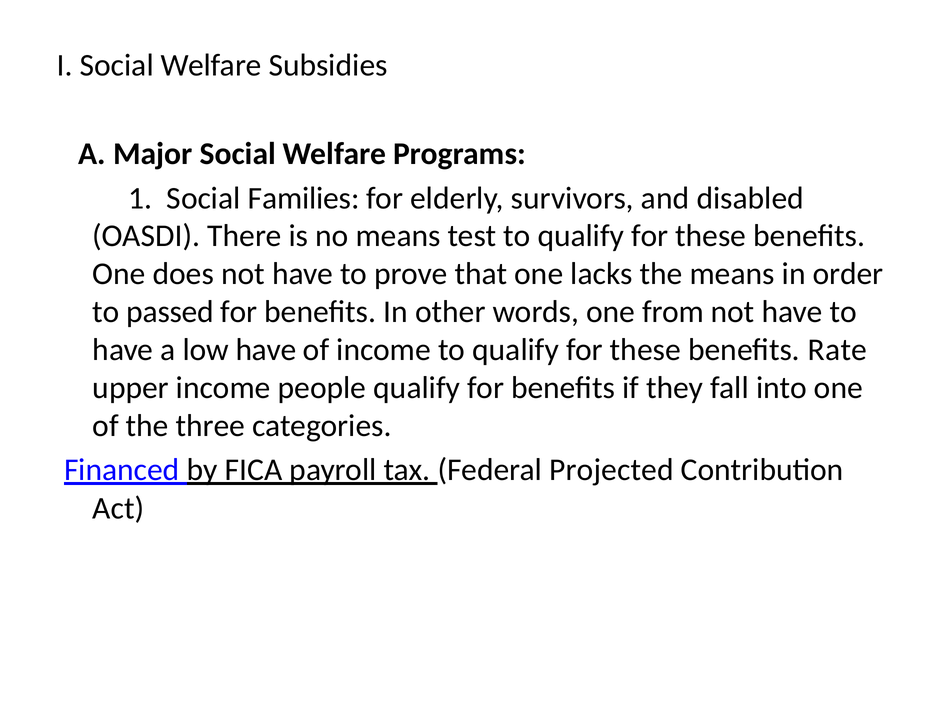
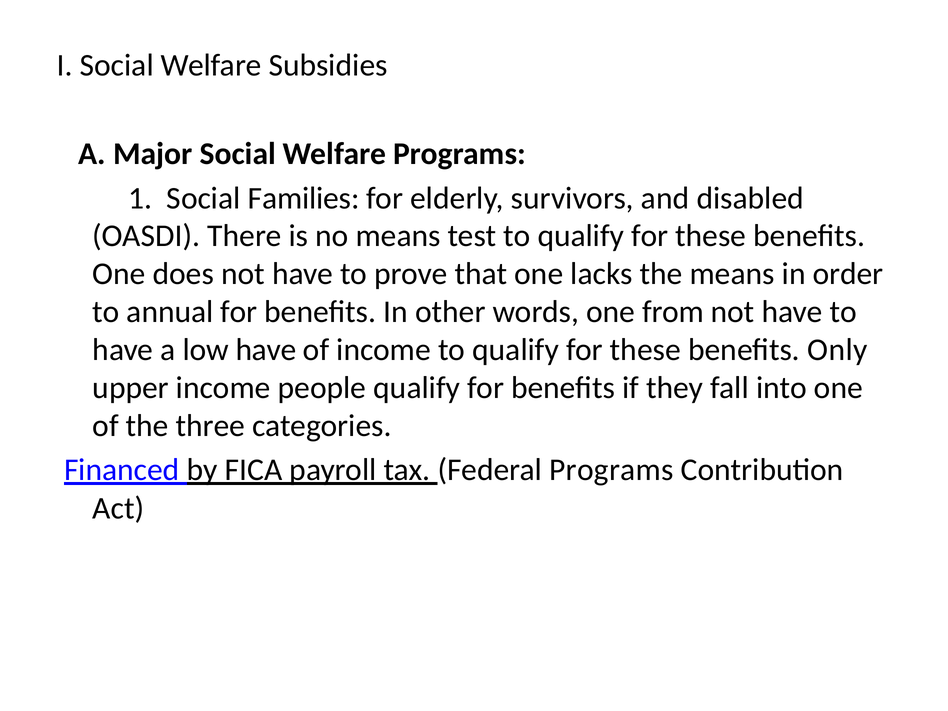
passed: passed -> annual (170, 312)
Rate: Rate -> Only (837, 350)
Federal Projected: Projected -> Programs (611, 470)
